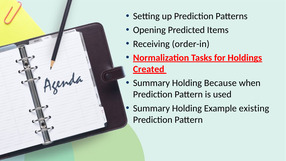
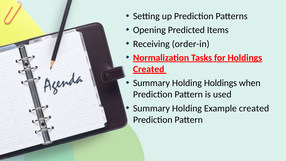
Holding Because: Because -> Holdings (220, 83)
Example existing: existing -> created (254, 108)
